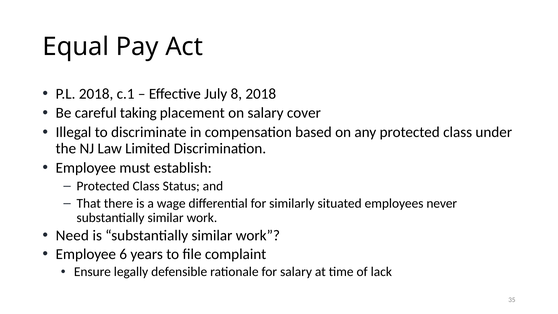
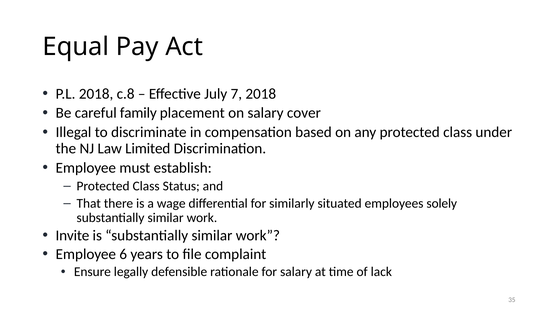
c.1: c.1 -> c.8 (126, 94)
8: 8 -> 7 (236, 94)
taking: taking -> family (138, 113)
never: never -> solely (442, 203)
Need: Need -> Invite (72, 235)
